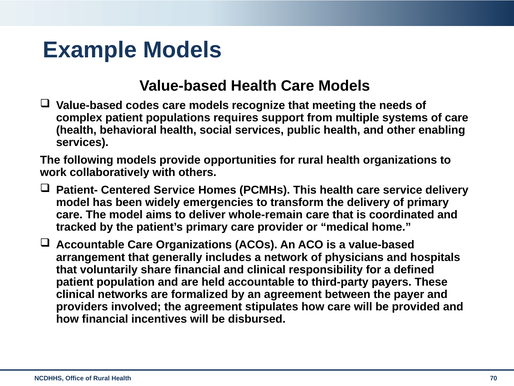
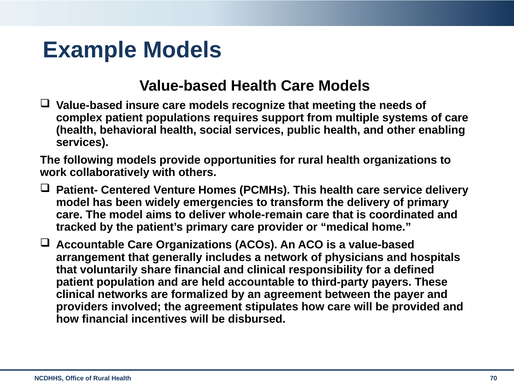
codes: codes -> insure (142, 105)
Centered Service: Service -> Venture (174, 190)
